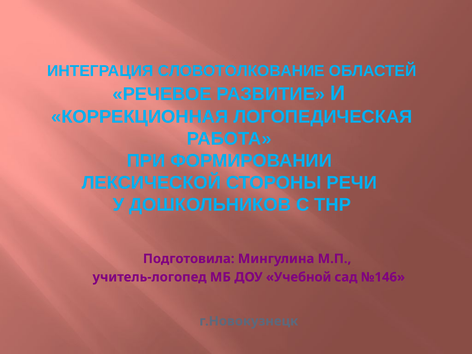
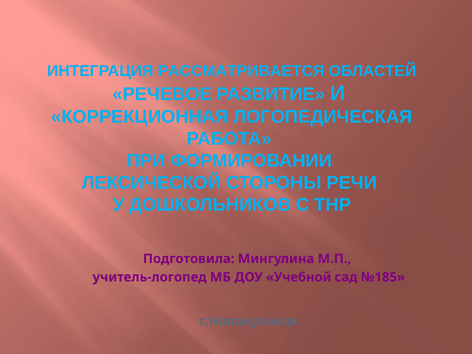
СЛОВОТОЛКОВАНИЕ: СЛОВОТОЛКОВАНИЕ -> РАССМАТРИВАЕТСЯ (241, 71)
№146: №146 -> №185 (383, 277)
